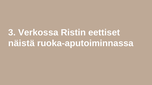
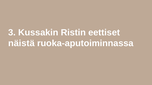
Verkossa: Verkossa -> Kussakin (38, 33)
